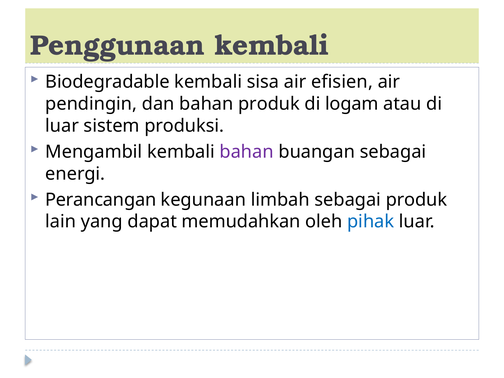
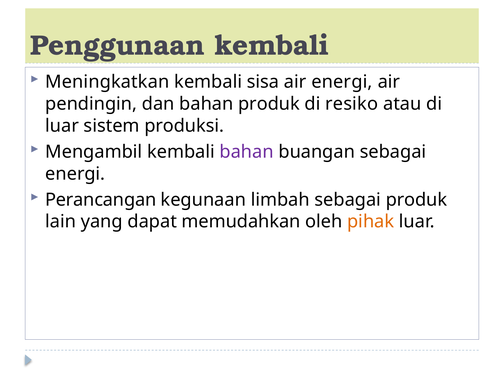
Biodegradable: Biodegradable -> Meningkatkan (107, 82)
air efisien: efisien -> energi (342, 82)
logam: logam -> resiko (352, 104)
pihak colour: blue -> orange (371, 222)
